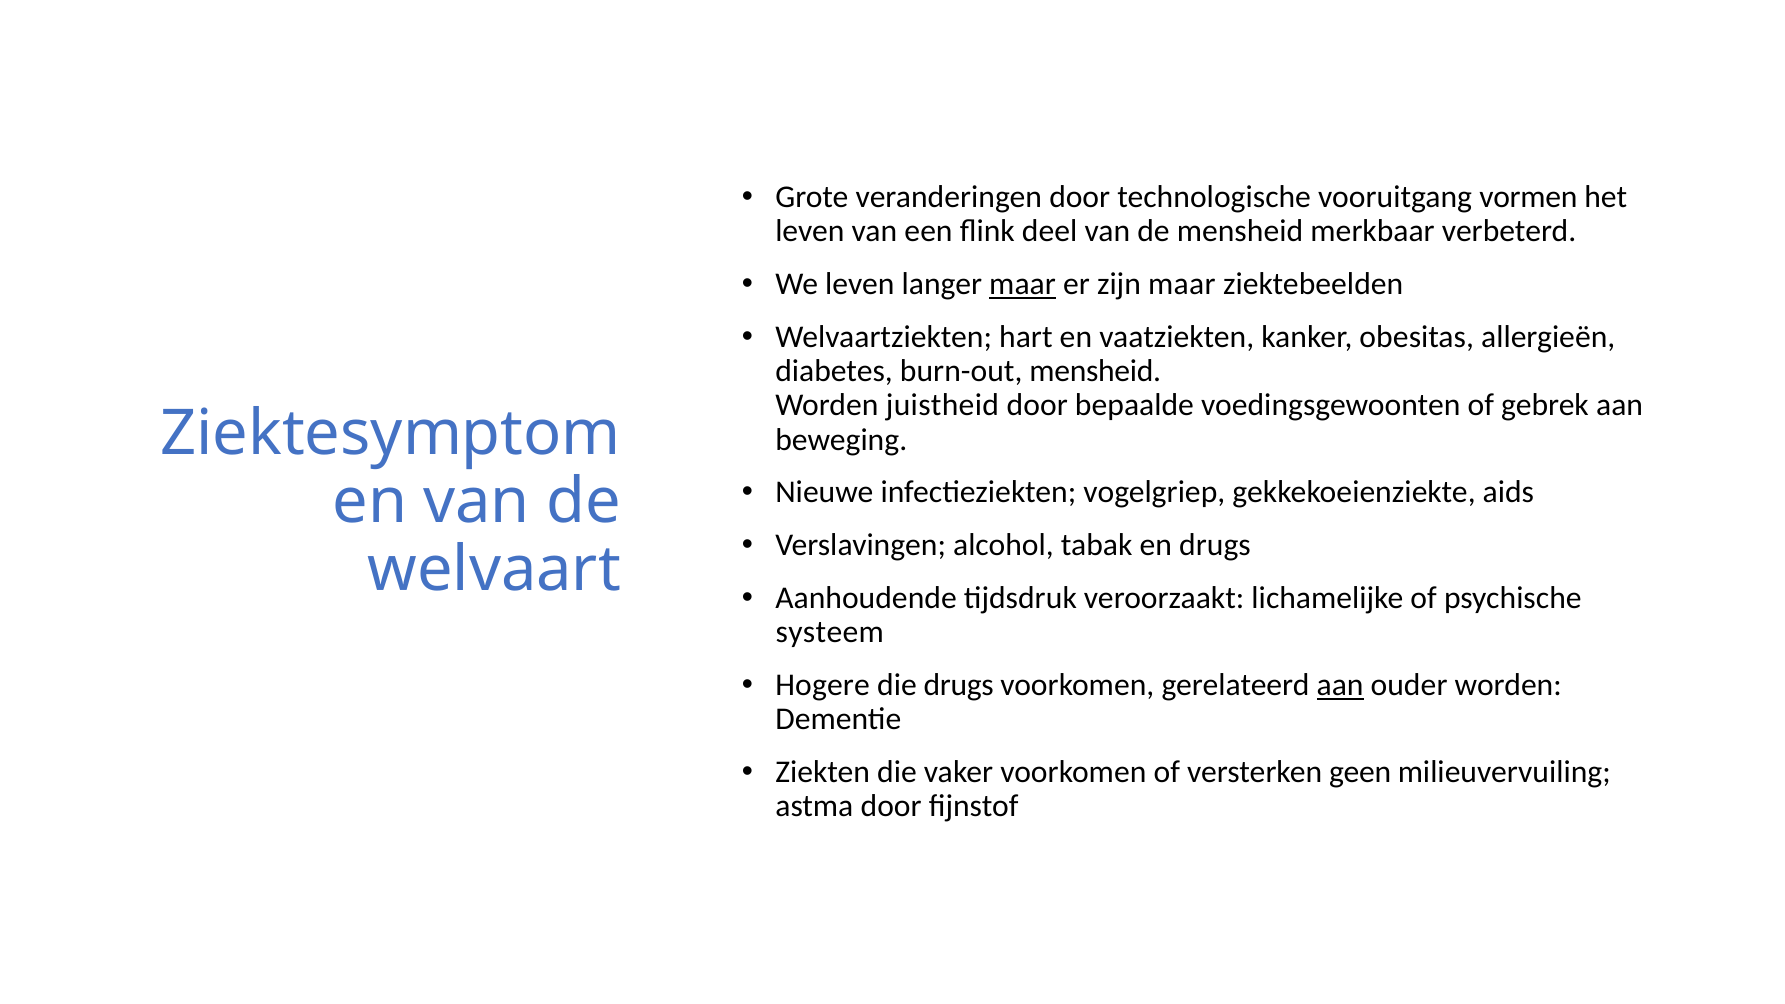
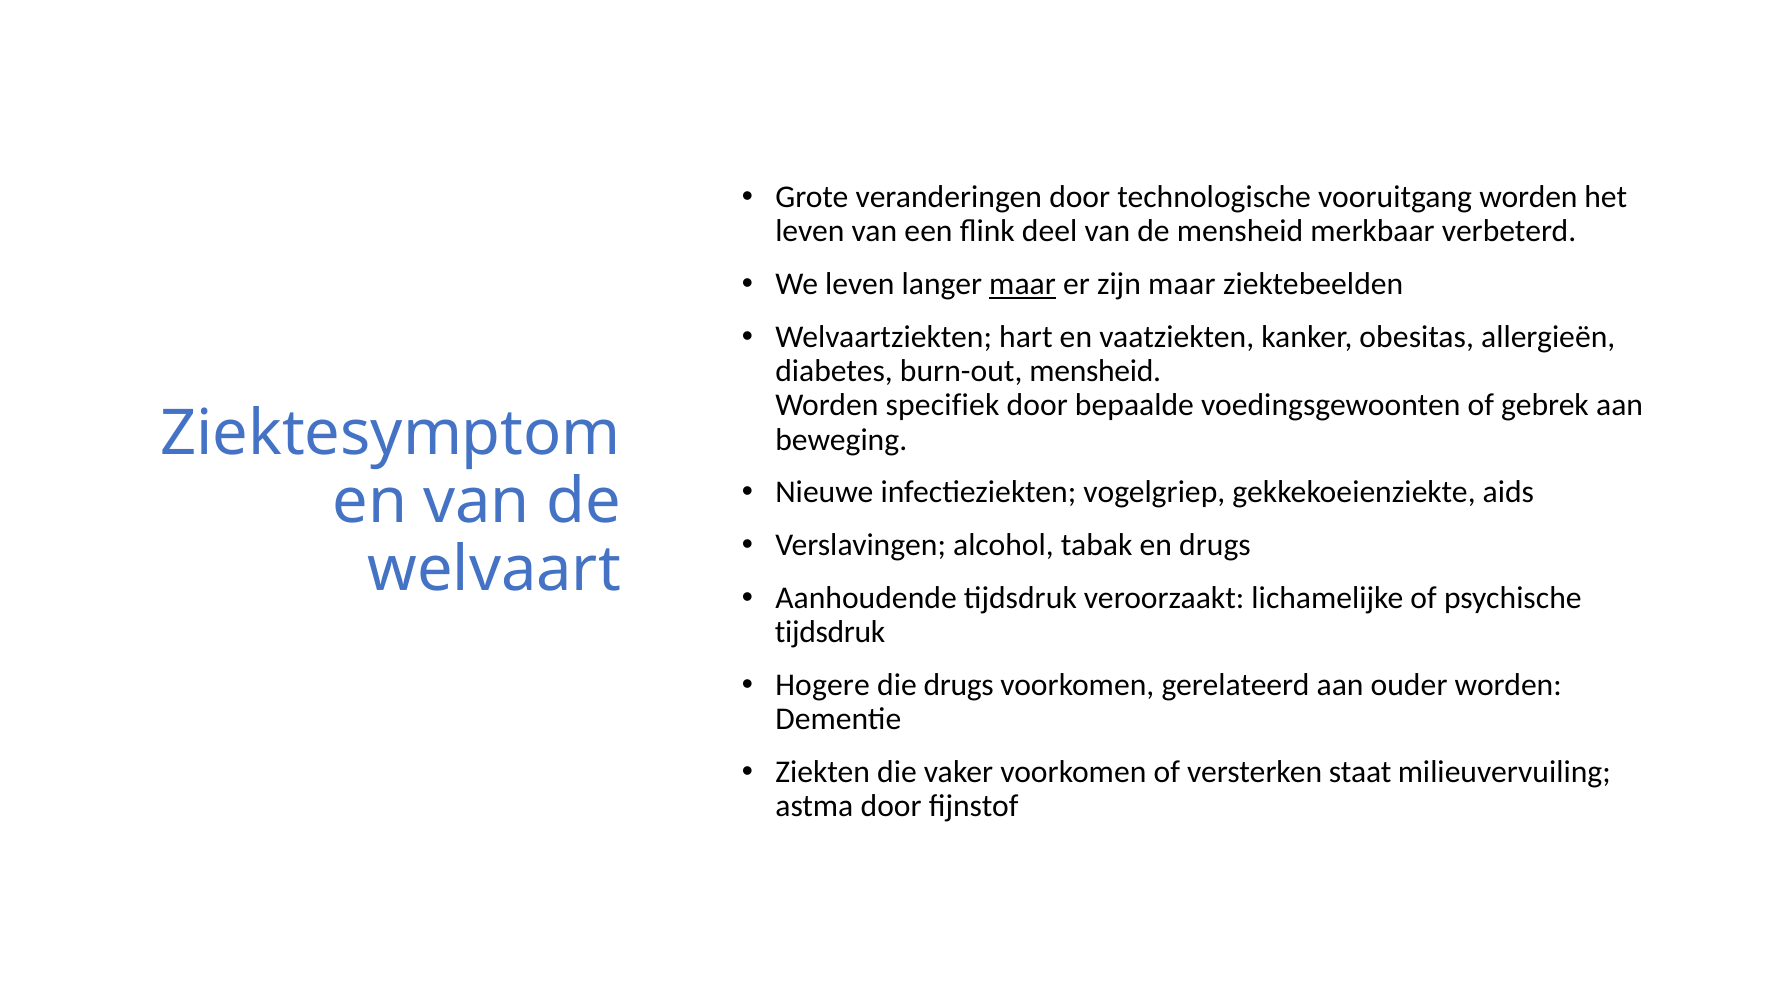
vooruitgang vormen: vormen -> worden (1528, 197)
juistheid: juistheid -> specifiek (942, 405)
systeem: systeem -> tijdsdruk (830, 632)
aan underline: present -> none (1340, 685)
geen: geen -> staat (1360, 772)
